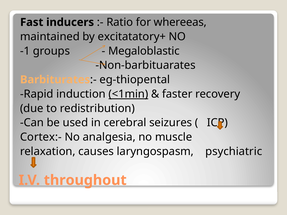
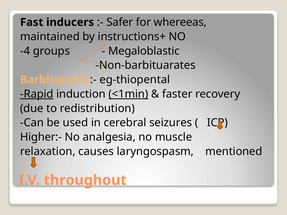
Ratio: Ratio -> Safer (120, 22)
excitatatory+: excitatatory+ -> instructions+ (132, 37)
-1: -1 -> -4 (25, 51)
Rapid underline: none -> present (37, 94)
Cortex:-: Cortex:- -> Higher:- (41, 137)
psychiatric: psychiatric -> mentioned (234, 152)
